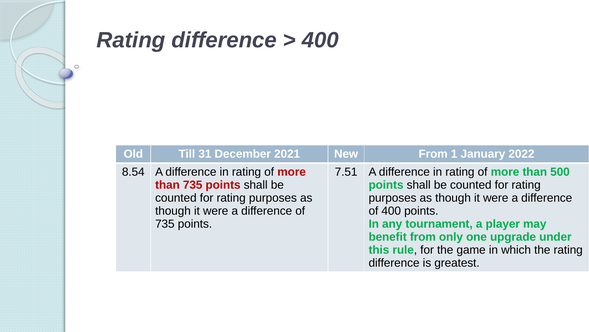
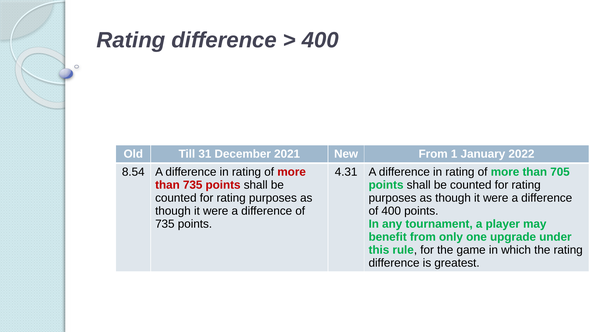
7.51: 7.51 -> 4.31 (346, 172)
500: 500 -> 705 (560, 172)
